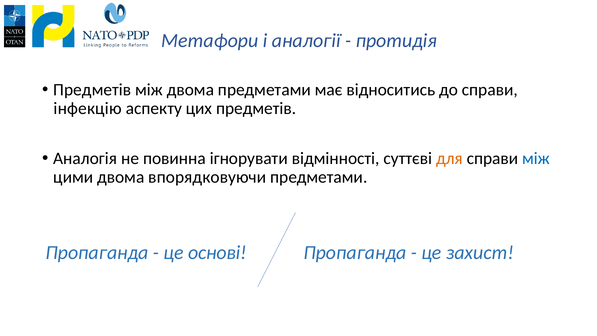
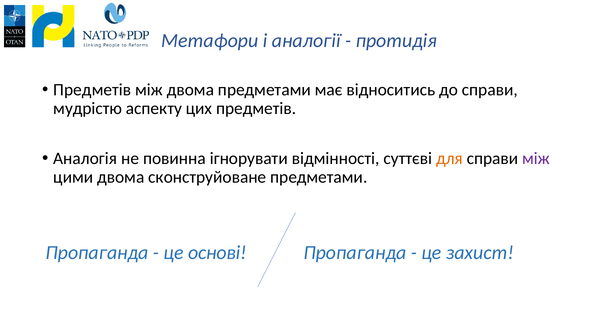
інфекцію: інфекцію -> мудрістю (88, 108)
між colour: blue -> purple (536, 158)
впорядковуючи: впорядковуючи -> сконструйоване (207, 177)
